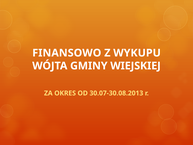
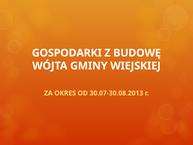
FINANSOWO: FINANSOWO -> GOSPODARKI (67, 53)
WYKUPU: WYKUPU -> BUDOWĘ (137, 53)
